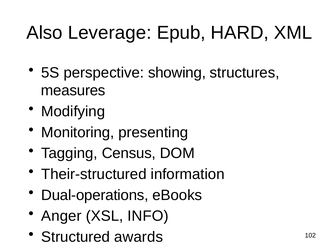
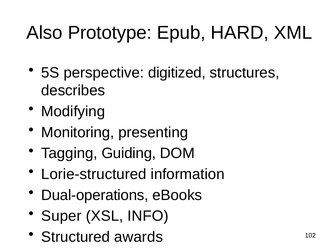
Leverage: Leverage -> Prototype (110, 33)
showing: showing -> digitized (177, 73)
measures: measures -> describes (73, 91)
Census: Census -> Guiding (129, 153)
Their-structured: Their-structured -> Lorie-structured (94, 174)
Anger: Anger -> Super (61, 216)
